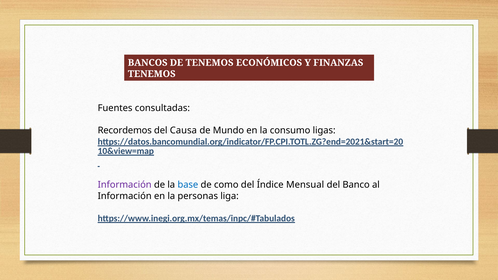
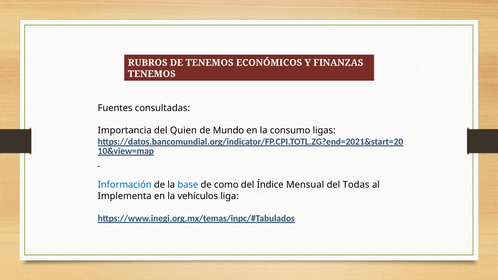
BANCOS: BANCOS -> RUBROS (148, 63)
Recordemos: Recordemos -> Importancia (125, 131)
Causa: Causa -> Quien (183, 131)
Información colour: purple -> blue (125, 185)
Banco: Banco -> Todas (356, 185)
Información: Información -> Implementa (125, 196)
personas: personas -> vehículos (198, 196)
